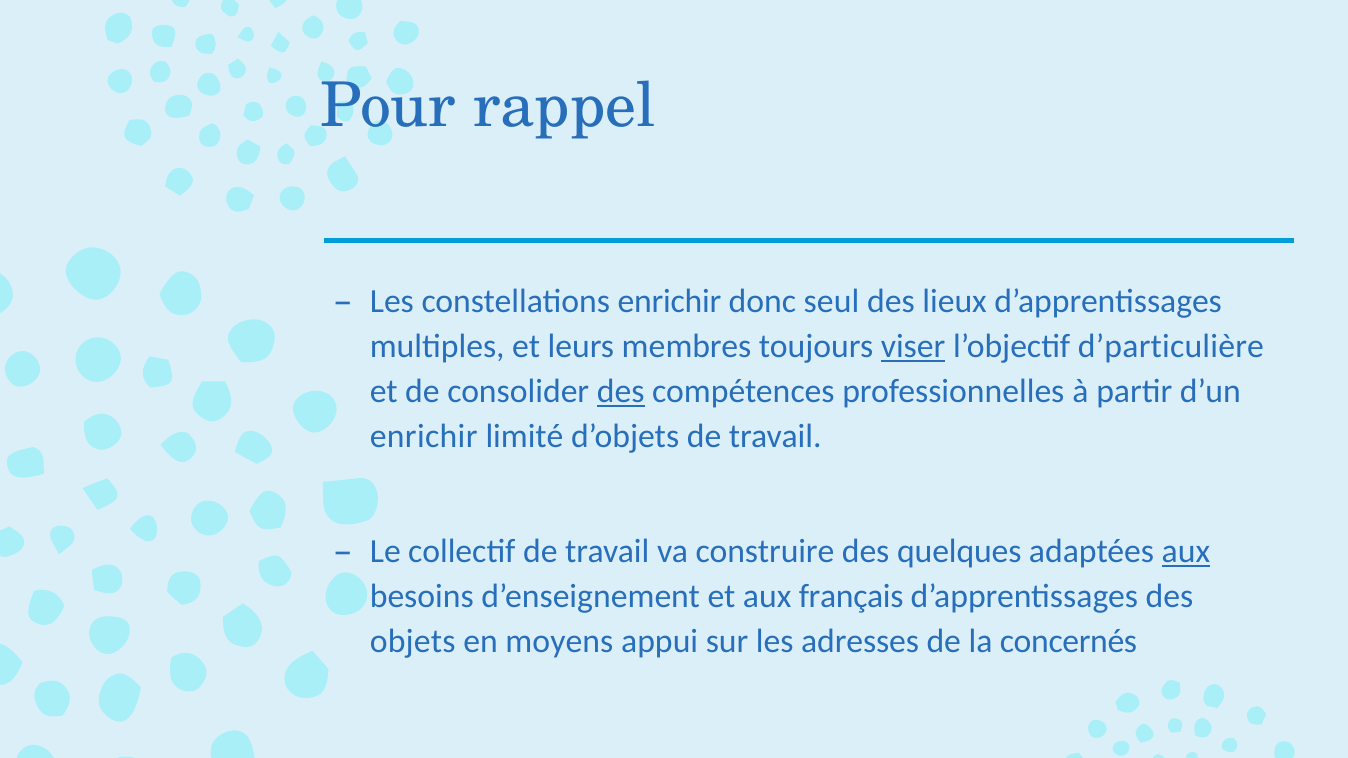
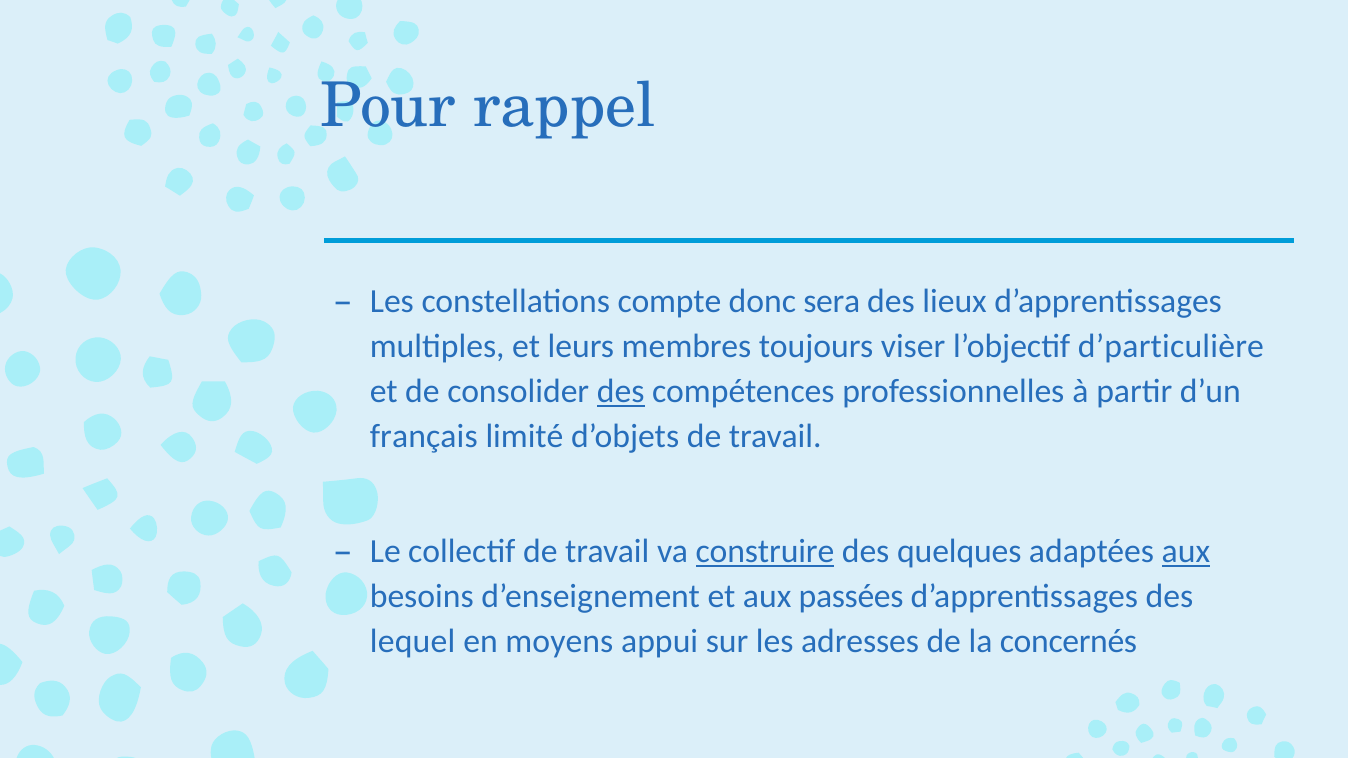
constellations enrichir: enrichir -> compte (669, 302)
seul: seul -> sera (832, 302)
viser underline: present -> none (913, 347)
enrichir: enrichir -> français (424, 436)
construire underline: none -> present (765, 552)
français: français -> passées (851, 597)
objets: objets -> lequel (413, 642)
